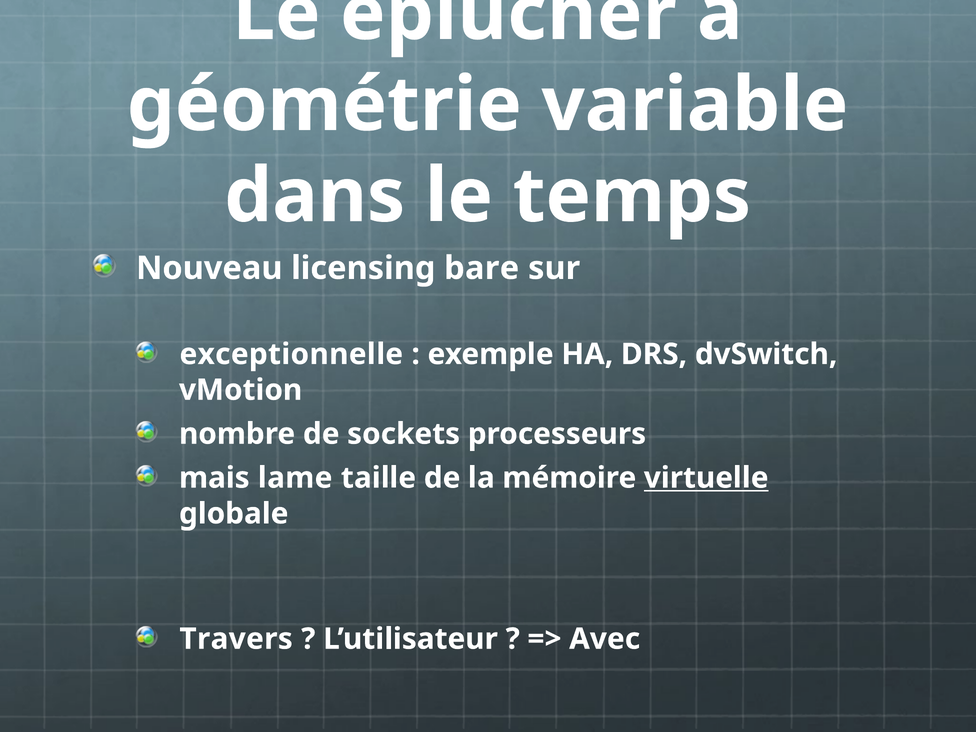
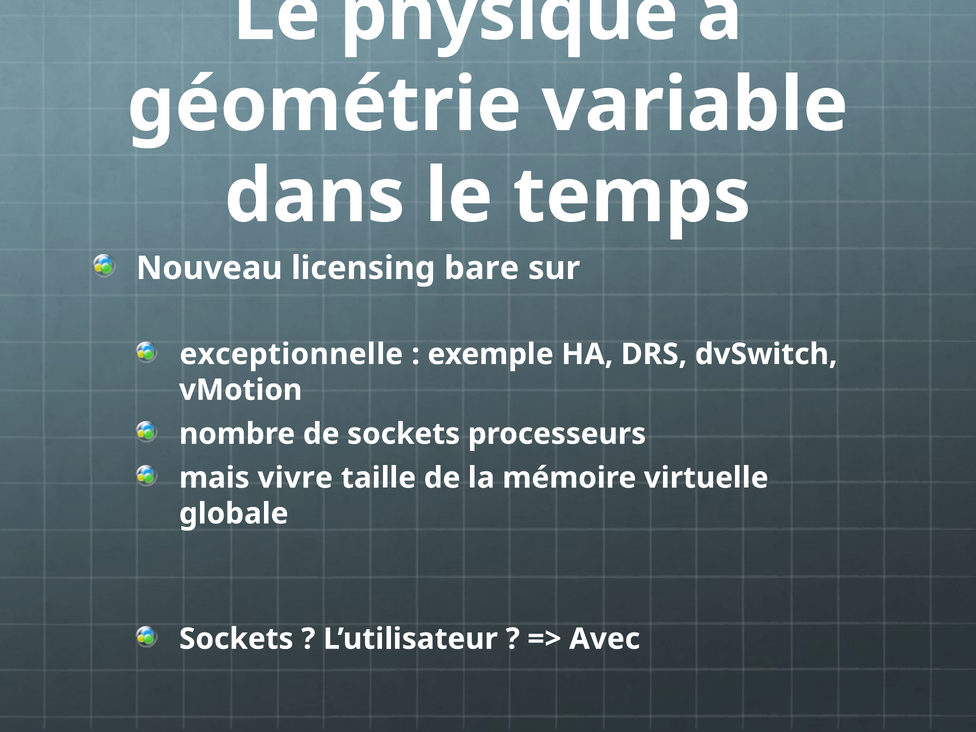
éplucher: éplucher -> physique (509, 14)
lame: lame -> vivre (295, 478)
virtuelle underline: present -> none (706, 478)
Travers: Travers -> Sockets (236, 639)
